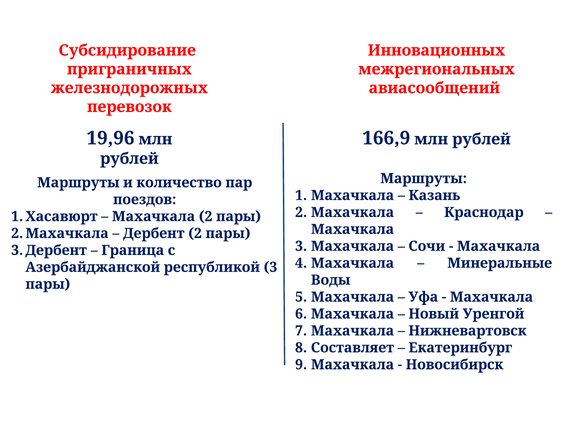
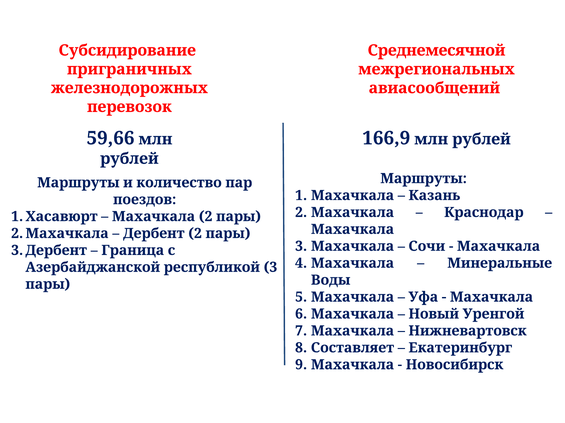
Инновационных: Инновационных -> Среднемесячной (437, 50)
19,96: 19,96 -> 59,66 (110, 138)
